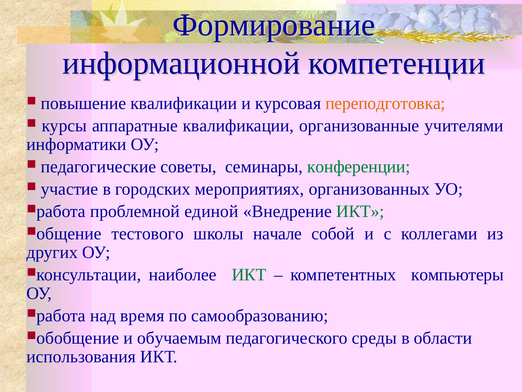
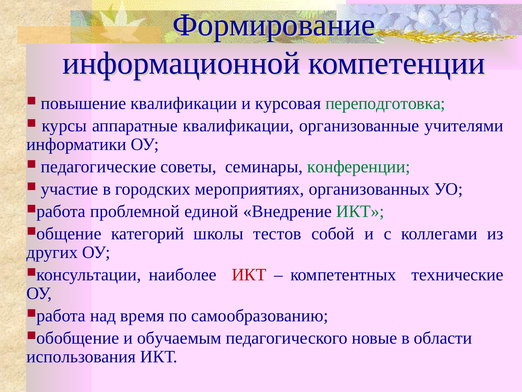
переподготовка colour: orange -> green (385, 103)
тестового: тестового -> категорий (148, 233)
начале: начале -> тестов (277, 233)
ИКТ colour: green -> red (249, 274)
компьютеры: компьютеры -> технические (458, 274)
среды: среды -> новые (374, 338)
